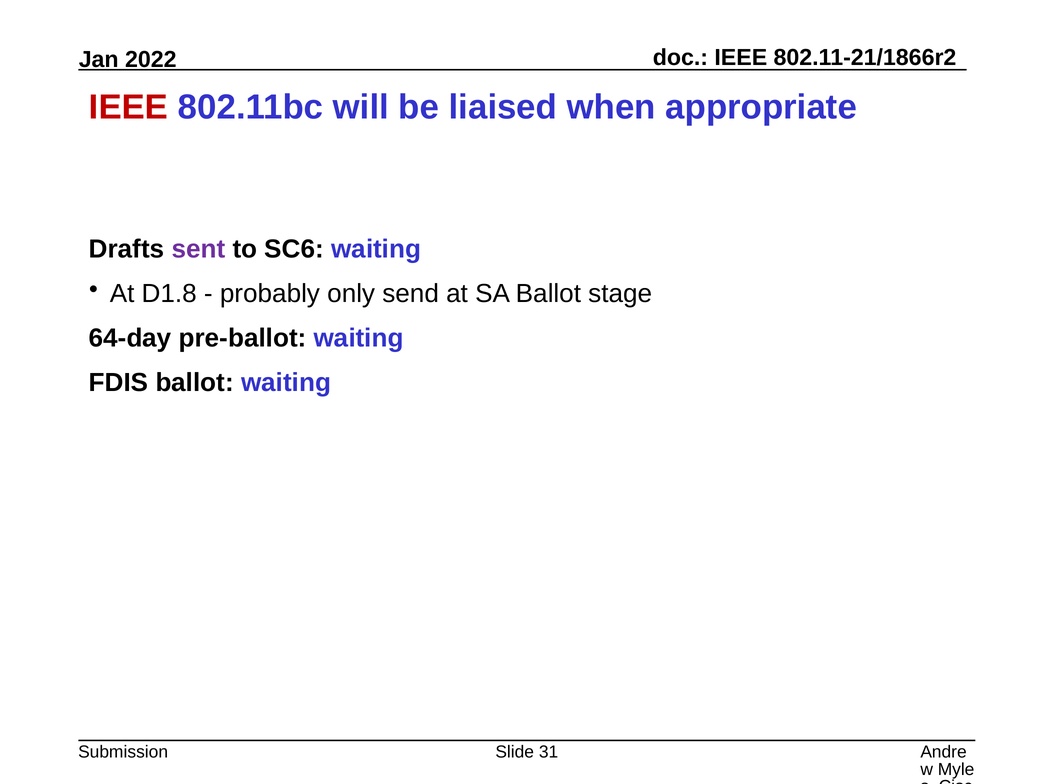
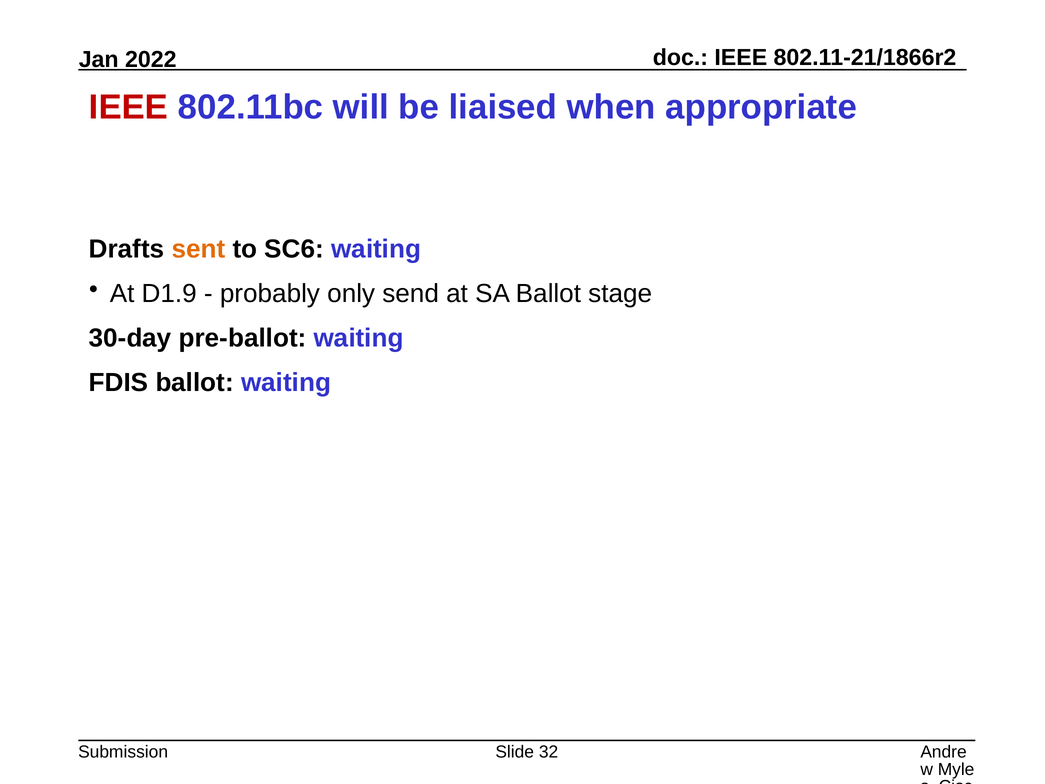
sent colour: purple -> orange (198, 249)
D1.8: D1.8 -> D1.9 (169, 294)
64-day: 64-day -> 30-day (130, 338)
31: 31 -> 32 (549, 752)
